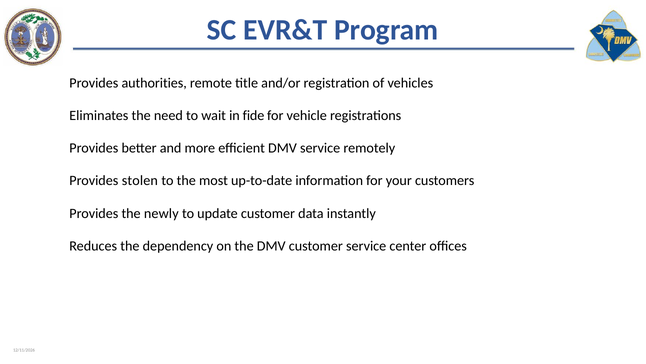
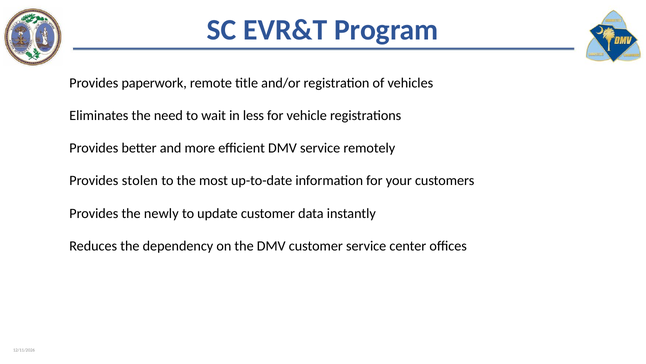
authorities: authorities -> paperwork (154, 83)
fide: fide -> less (253, 115)
